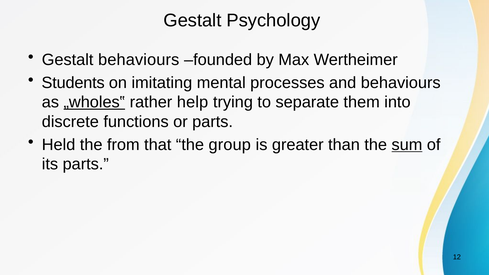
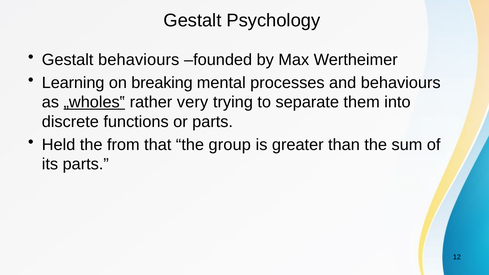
Students: Students -> Learning (73, 83)
imitating: imitating -> breaking (162, 83)
help: help -> very (193, 102)
sum underline: present -> none (407, 145)
